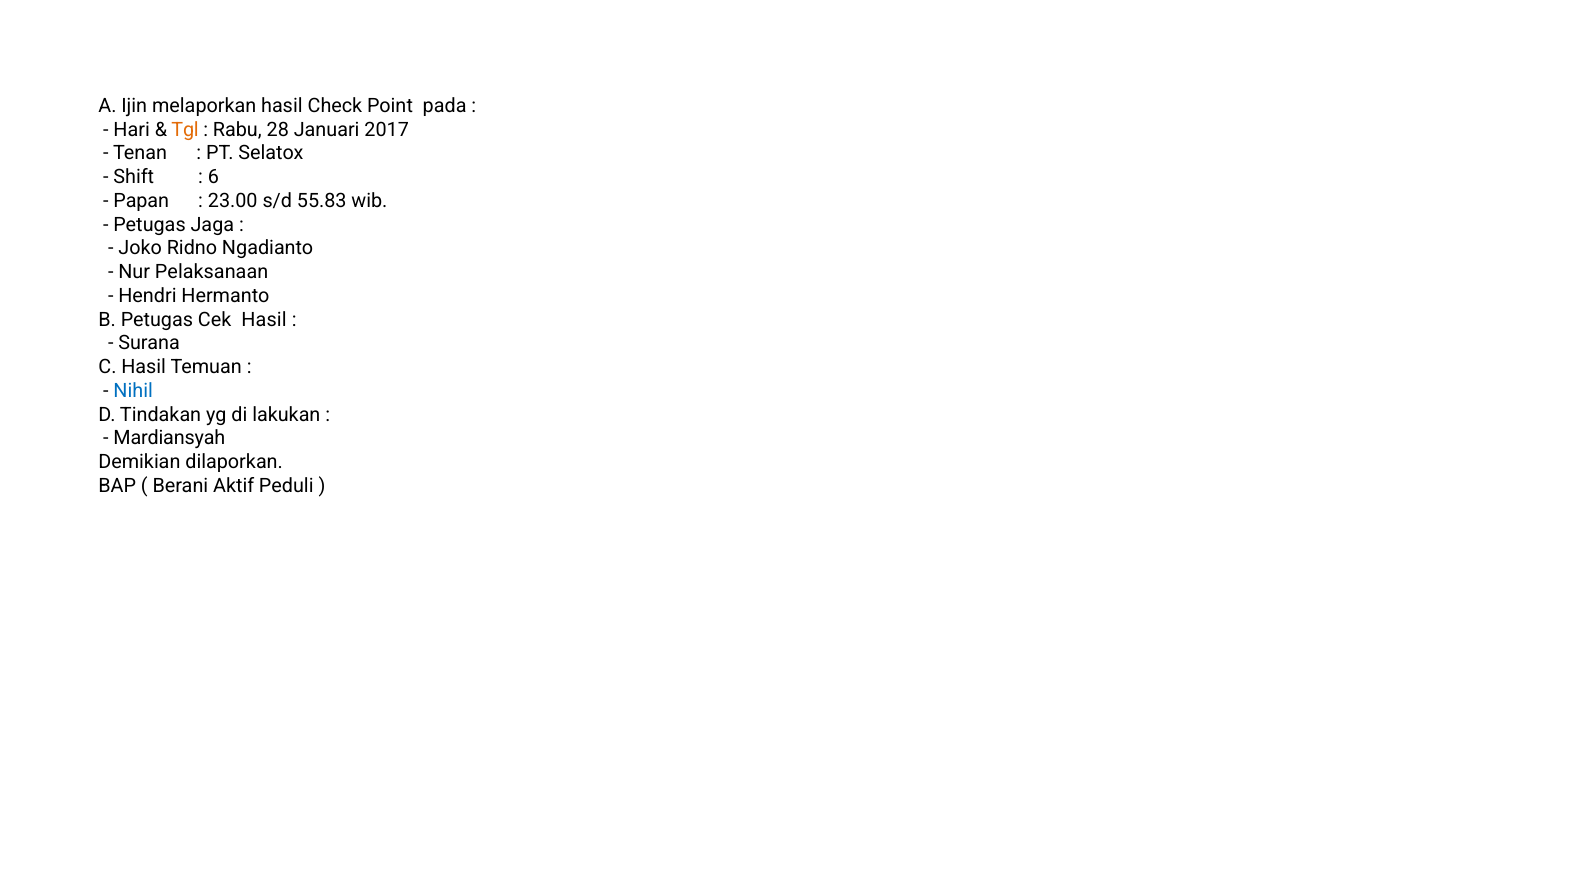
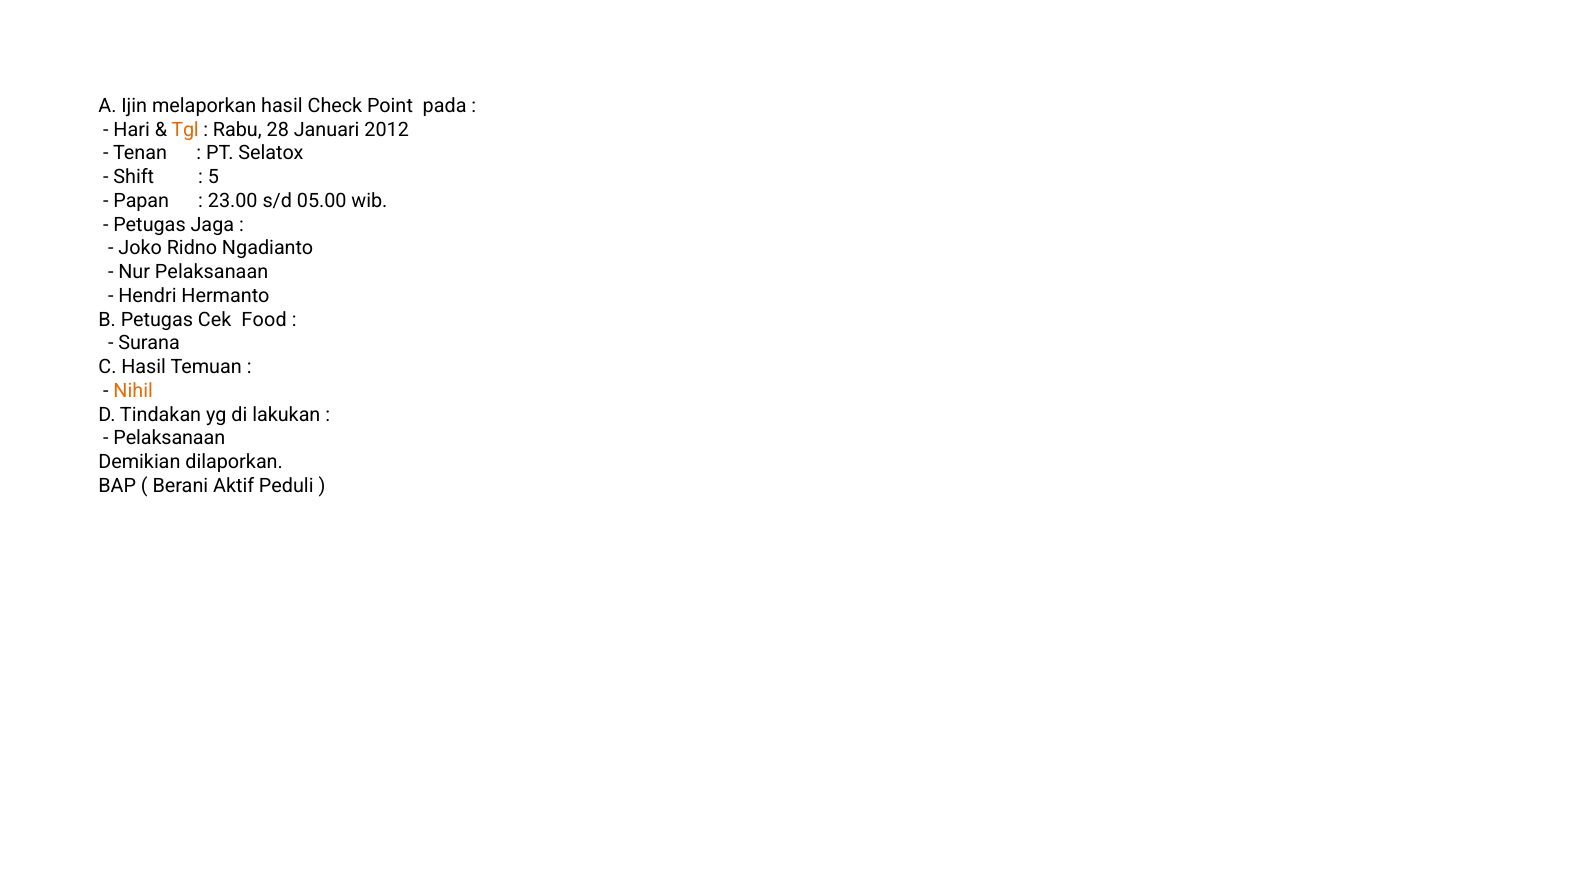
2017: 2017 -> 2012 (387, 130)
6: 6 -> 5 (213, 177)
55.83: 55.83 -> 05.00 (322, 201)
Cek Hasil: Hasil -> Food (264, 320)
Nihil colour: blue -> orange (133, 391)
Mardiansyah: Mardiansyah -> Pelaksanaan (169, 439)
